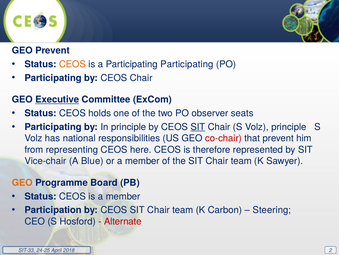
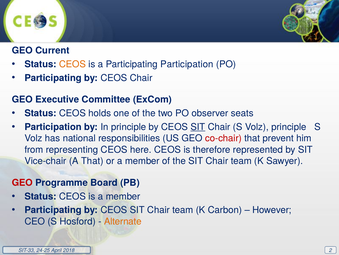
GEO Prevent: Prevent -> Current (52, 50)
Participating Participating: Participating -> Participation (187, 64)
Executive underline: present -> none (57, 99)
Participating: Participating -> Participation (53, 127)
A Blue: Blue -> That (92, 161)
GEO colour: orange -> red (22, 182)
Participation: Participation -> Participating (53, 210)
Steering: Steering -> However (272, 210)
Alternate colour: red -> orange (123, 221)
